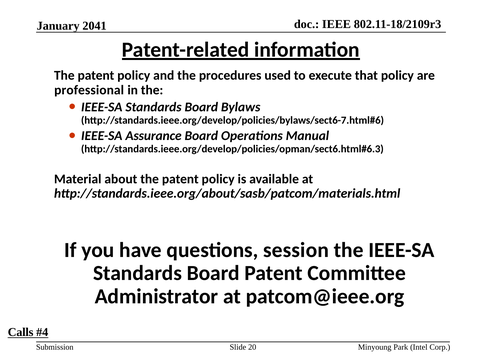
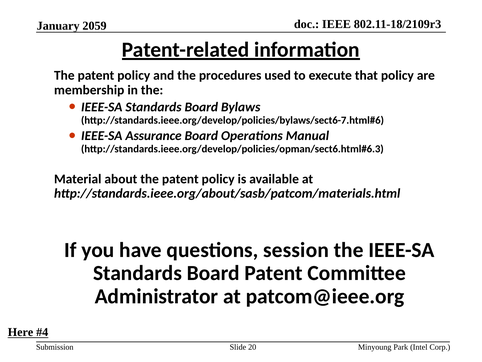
2041: 2041 -> 2059 (95, 26)
professional: professional -> membership (89, 90)
Calls: Calls -> Here (21, 332)
